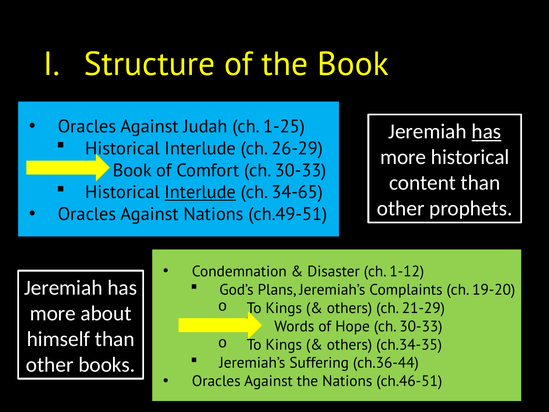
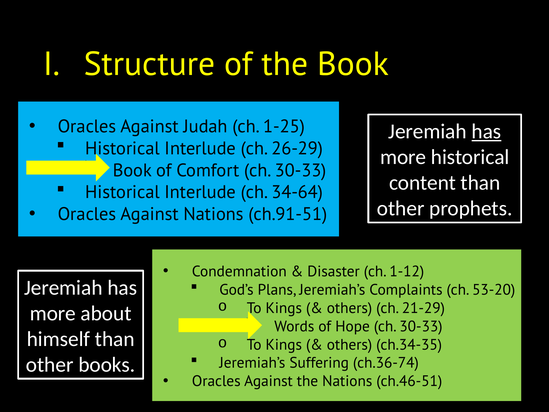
Interlude underline: present -> none (200, 192)
34-65: 34-65 -> 34-64 (297, 192)
ch.49-51: ch.49-51 -> ch.91-51 (288, 214)
19-20: 19-20 -> 53-20 (494, 290)
ch.36-44: ch.36-44 -> ch.36-74 (386, 363)
